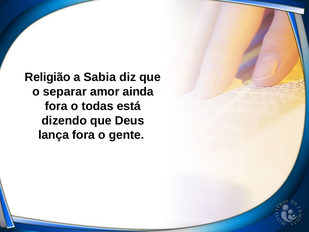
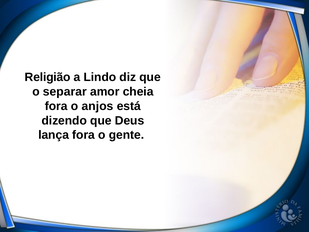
Sabia: Sabia -> Lindo (100, 77)
ainda: ainda -> cheia (138, 92)
todas: todas -> anjos (97, 106)
